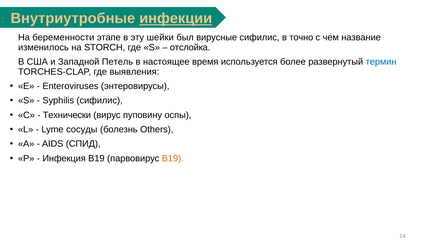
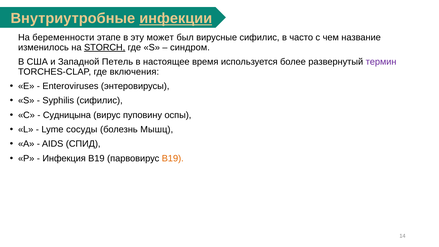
шейки: шейки -> может (160, 37)
точно: точно -> часто (301, 37)
STORCH underline: none -> present (105, 47)
отслойка: отслойка -> синдром (190, 47)
термин colour: blue -> purple (381, 62)
выявления: выявления -> включения (134, 72)
Технически: Технически -> Судницына (67, 115)
Others: Others -> Мышц (157, 129)
